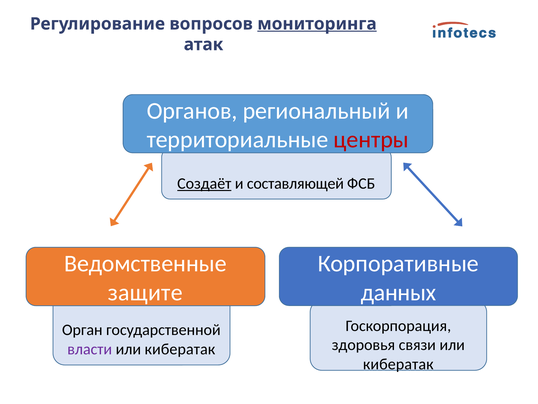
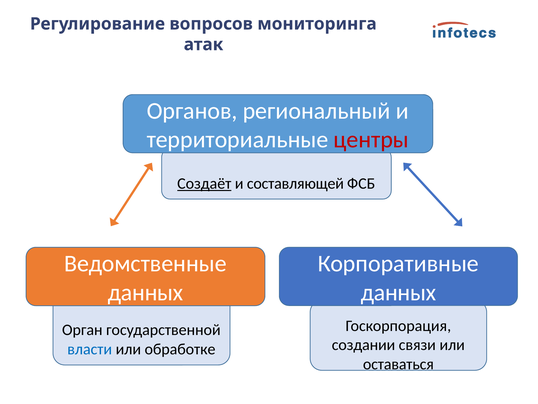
мониторинга underline: present -> none (317, 24)
защите: защите -> данных (146, 292)
здоровья: здоровья -> создании (363, 345)
власти colour: purple -> blue (90, 349)
кибератак: кибератак -> обработке (180, 349)
кибератак: кибератак -> оставаться (398, 364)
